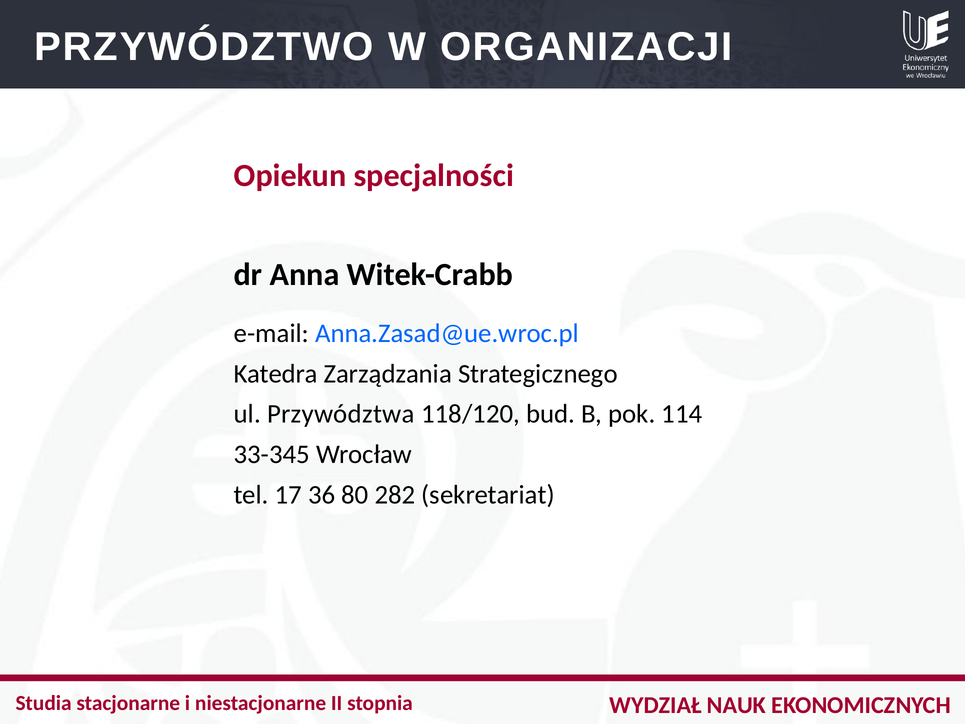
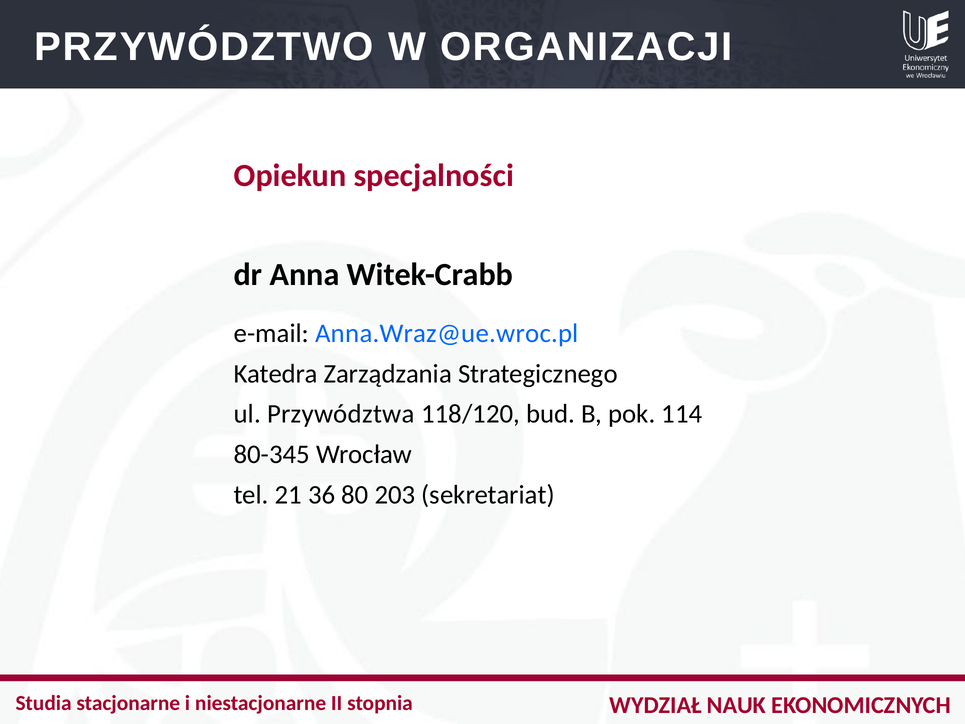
Anna.Zasad@ue.wroc.pl: Anna.Zasad@ue.wroc.pl -> Anna.Wraz@ue.wroc.pl (447, 333)
33-345: 33-345 -> 80-345 (272, 454)
17: 17 -> 21 (288, 495)
282: 282 -> 203 (395, 495)
